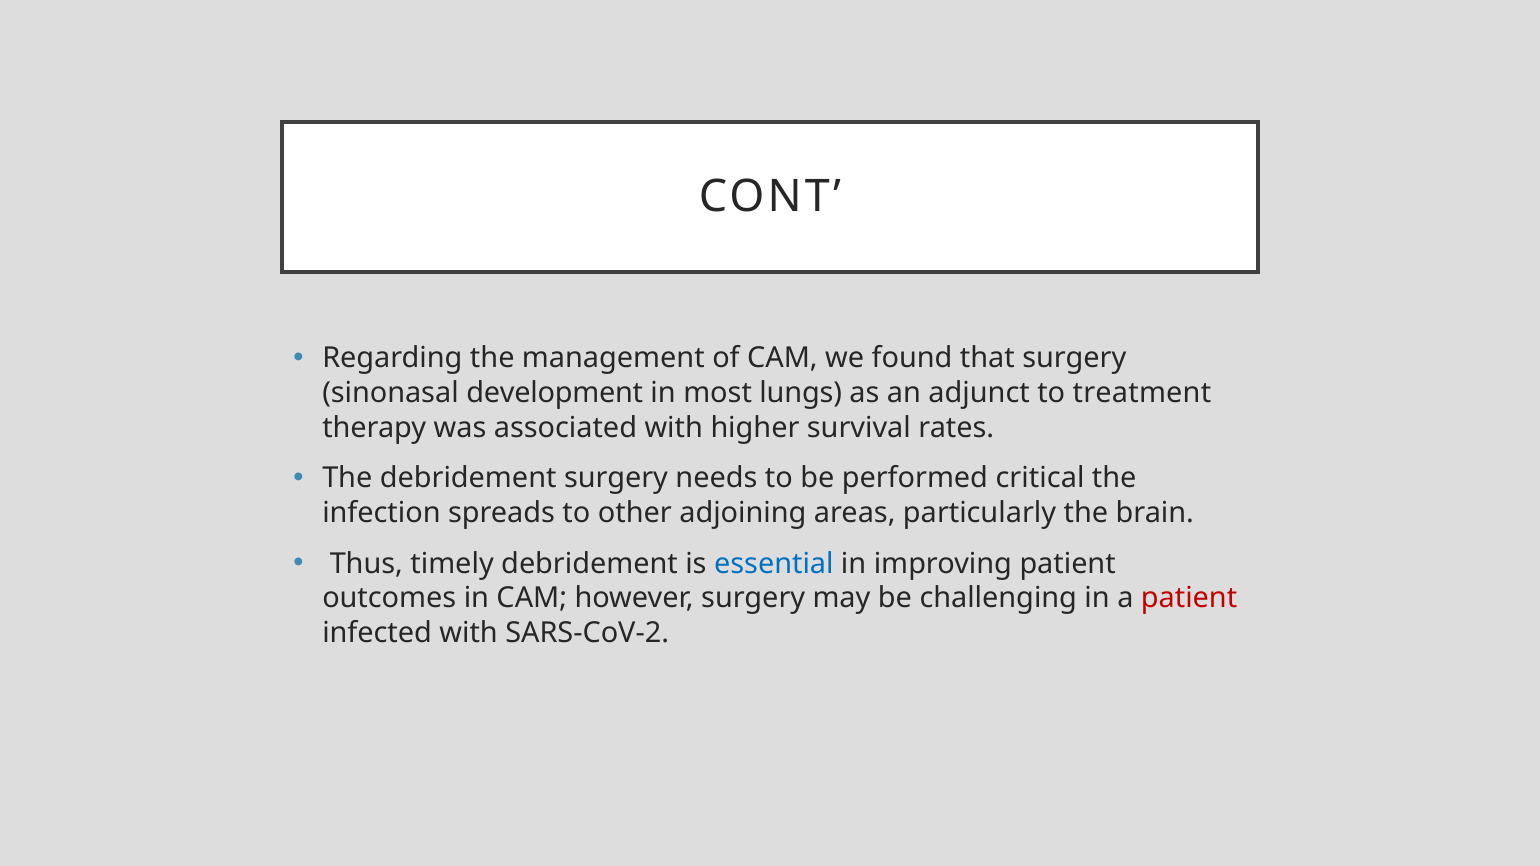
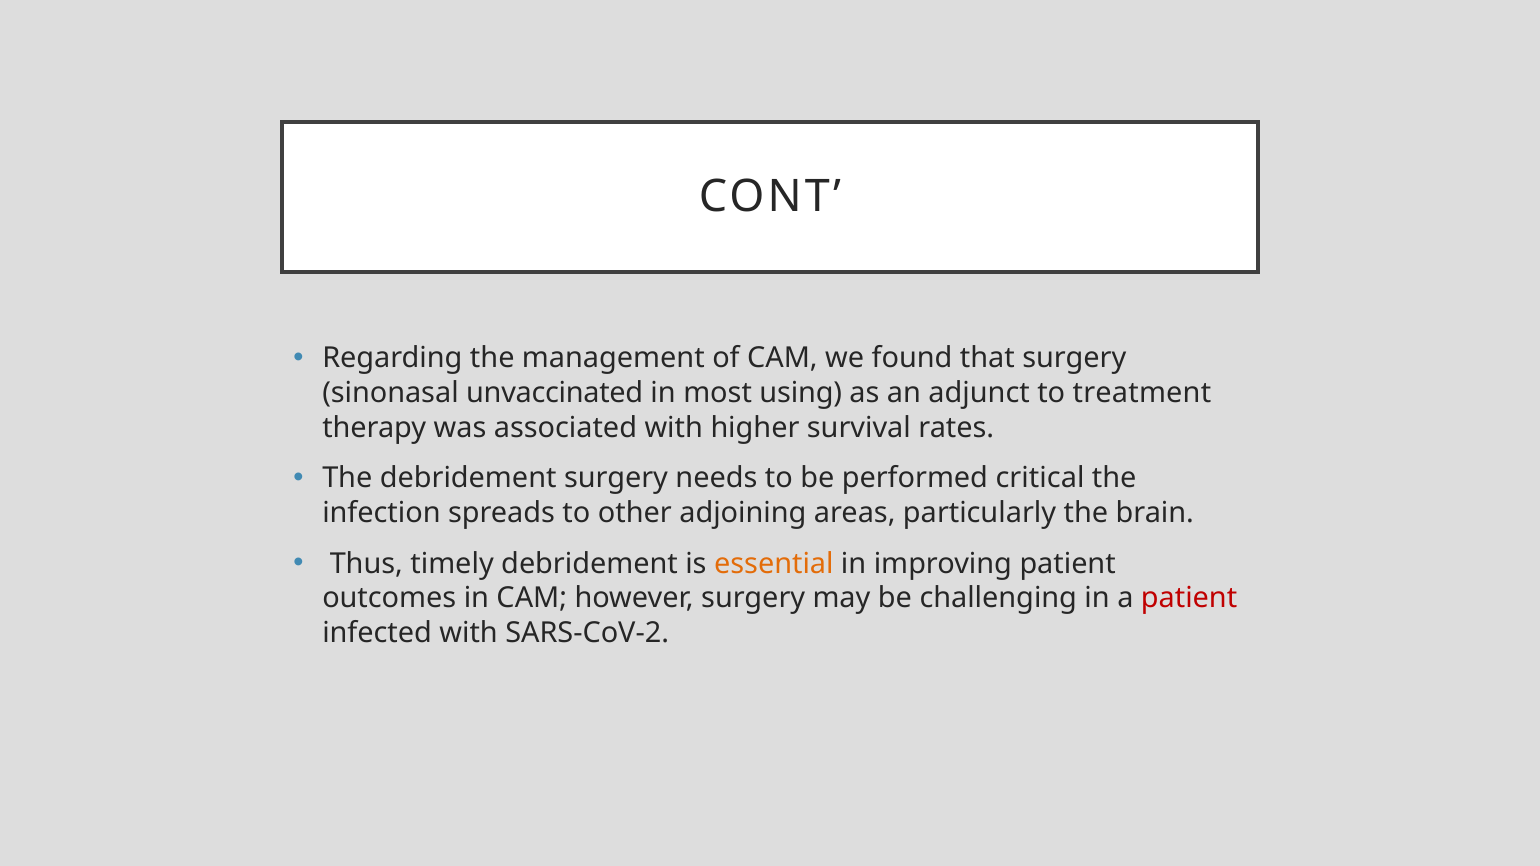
development: development -> unvaccinated (555, 393)
lungs: lungs -> using (801, 393)
essential colour: blue -> orange (774, 564)
